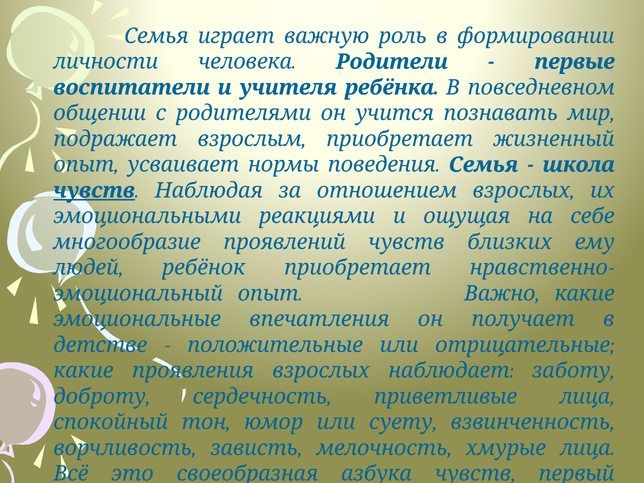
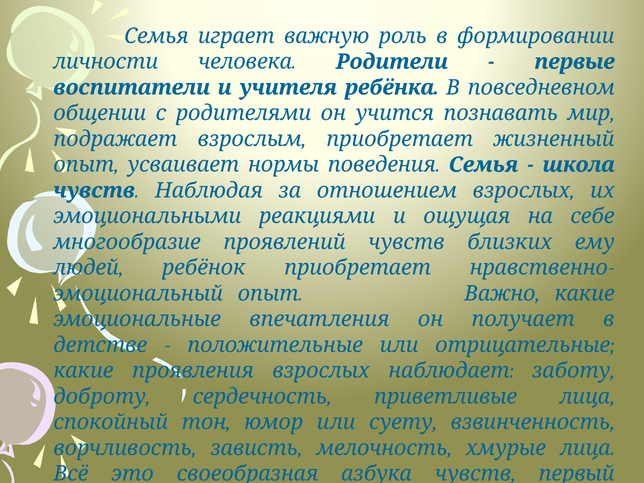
чувств underline: present -> none (94, 190)
